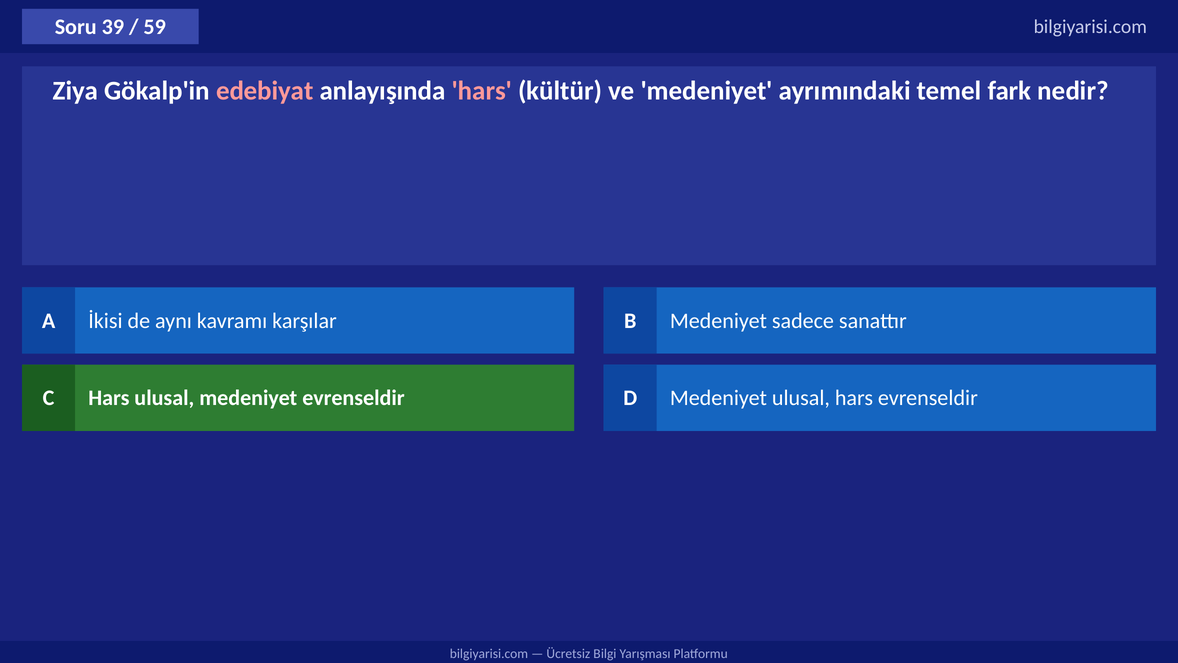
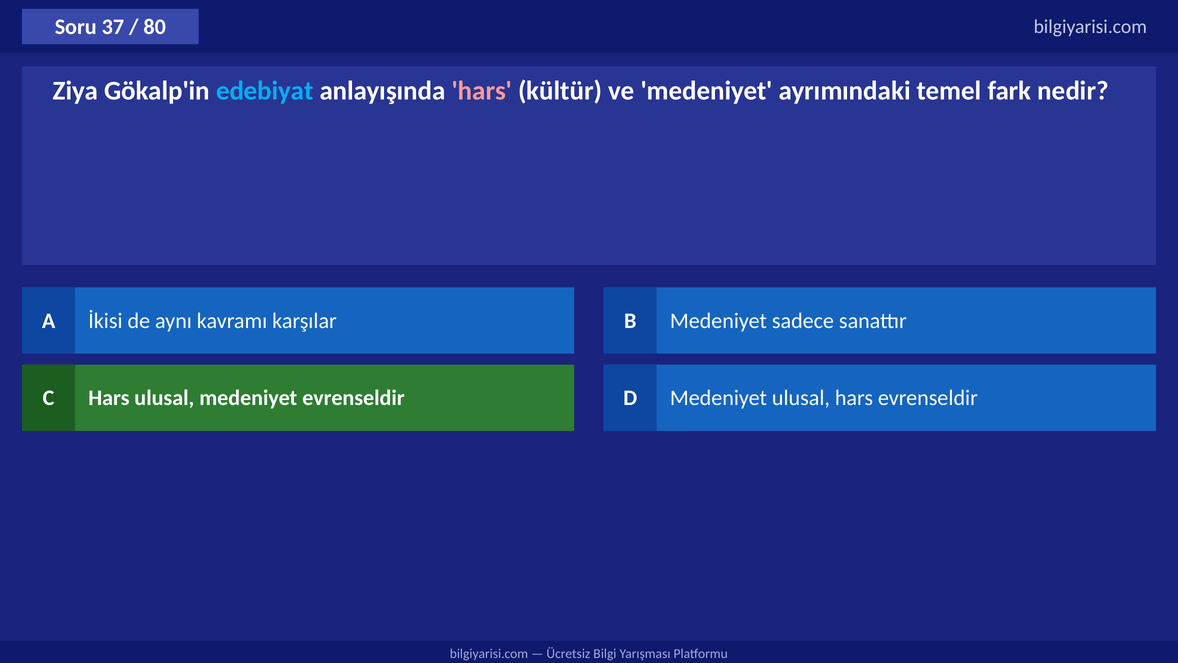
39: 39 -> 37 (113, 27)
59: 59 -> 80 (155, 27)
edebiyat colour: pink -> light blue (265, 91)
